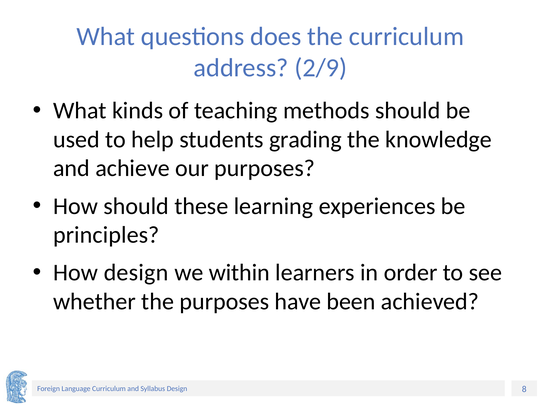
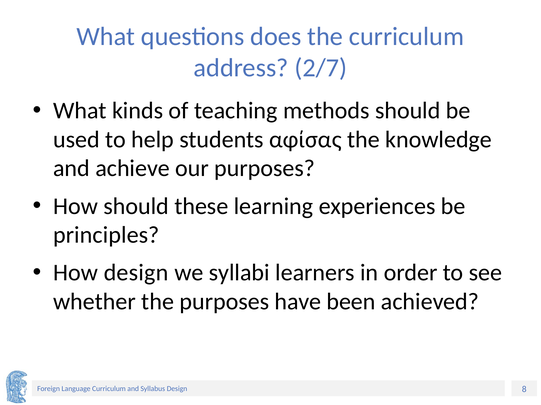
2/9: 2/9 -> 2/7 (321, 68)
grading: grading -> αφίσας (305, 140)
within: within -> syllabi (239, 273)
